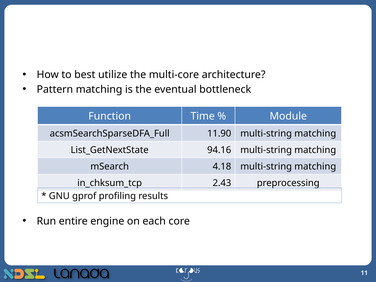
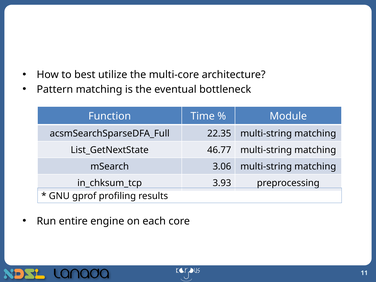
11.90: 11.90 -> 22.35 (219, 133)
94.16: 94.16 -> 46.77 (219, 150)
4.18: 4.18 -> 3.06 (222, 167)
2.43: 2.43 -> 3.93 (222, 183)
